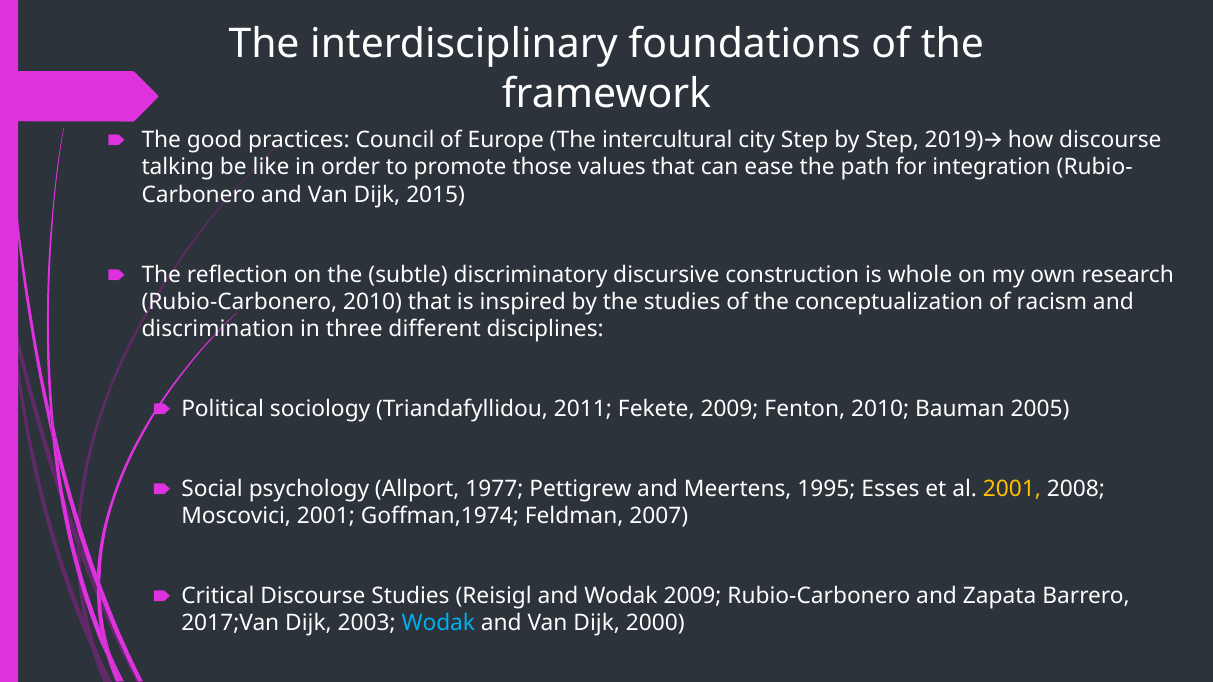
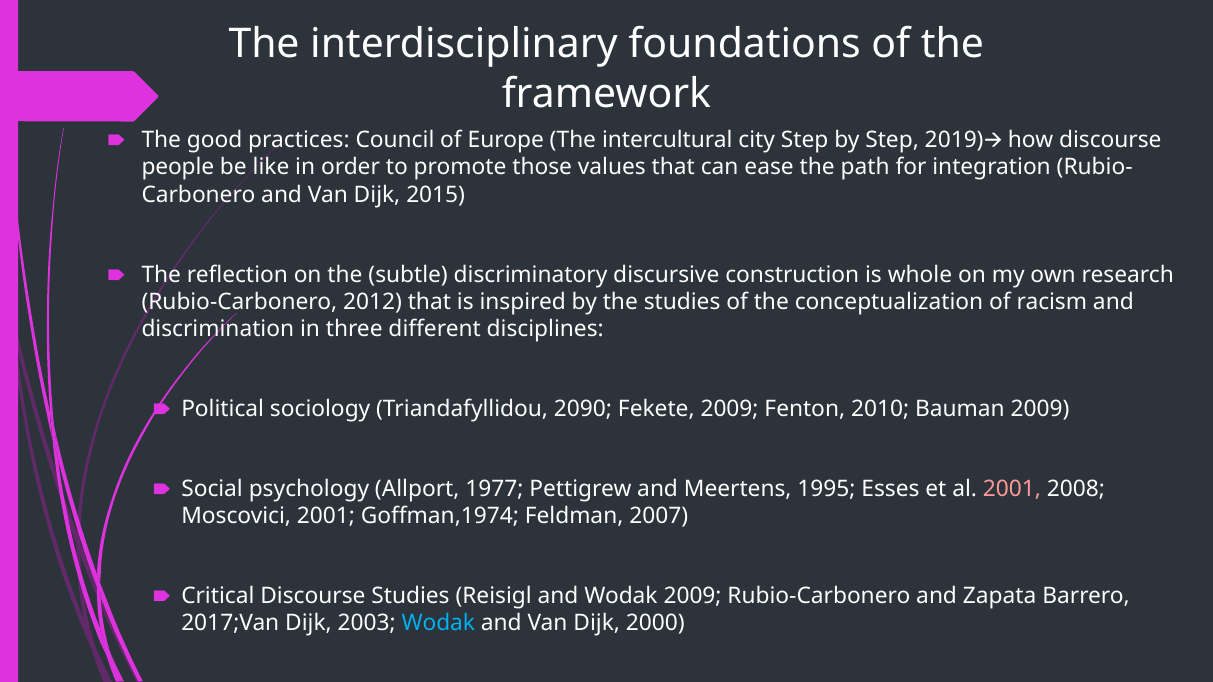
talking: talking -> people (178, 167)
Rubio-Carbonero 2010: 2010 -> 2012 (373, 302)
2011: 2011 -> 2090 (583, 409)
Bauman 2005: 2005 -> 2009 (1040, 409)
2001 colour: yellow -> pink (1012, 489)
